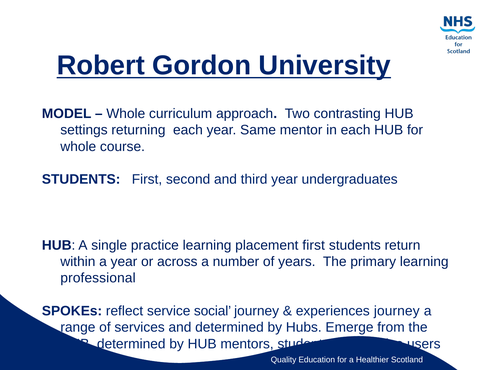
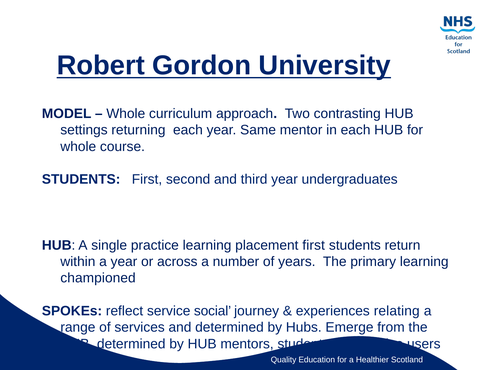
professional: professional -> championed (98, 278)
experiences journey: journey -> relating (397, 311)
